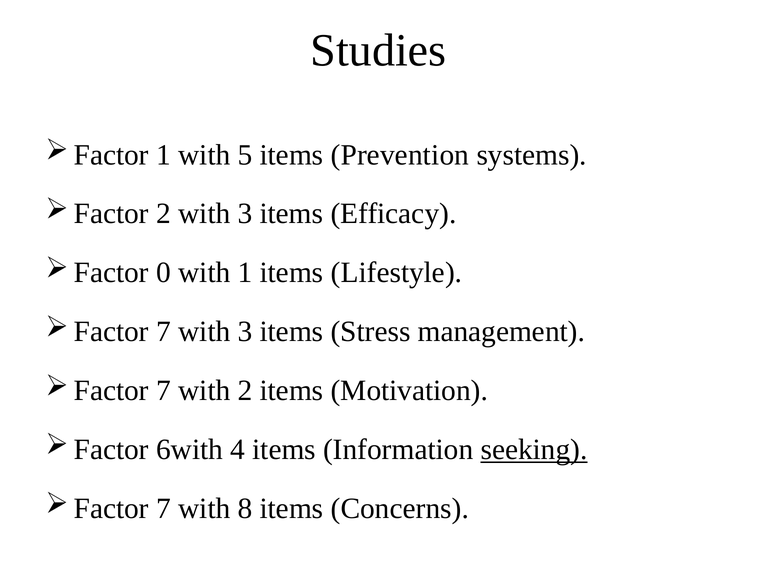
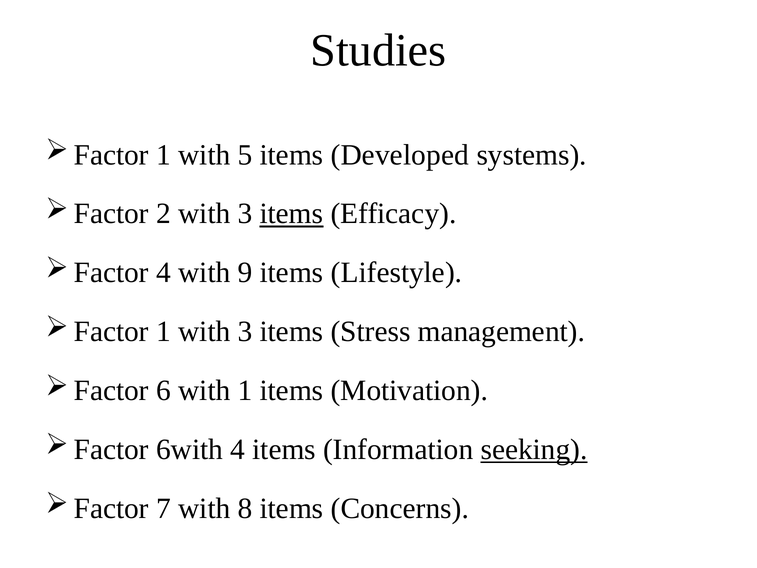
Prevention: Prevention -> Developed (400, 155)
items underline: none -> present (291, 214)
0: 0 -> 4 (163, 273)
with 1: 1 -> 9 (245, 273)
7: 7 -> 1 (163, 331)
7: 7 -> 6 (163, 390)
with 2: 2 -> 1 (245, 390)
